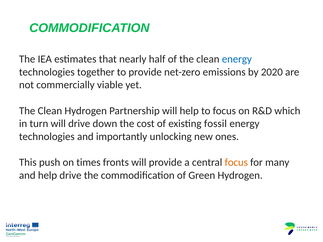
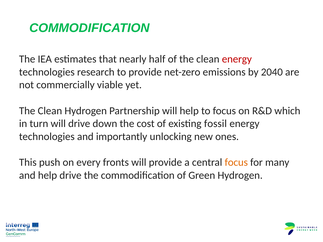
energy colour: blue -> red (237, 59)
together: together -> research (96, 72)
2020: 2020 -> 2040 (272, 72)
times: times -> every (88, 163)
